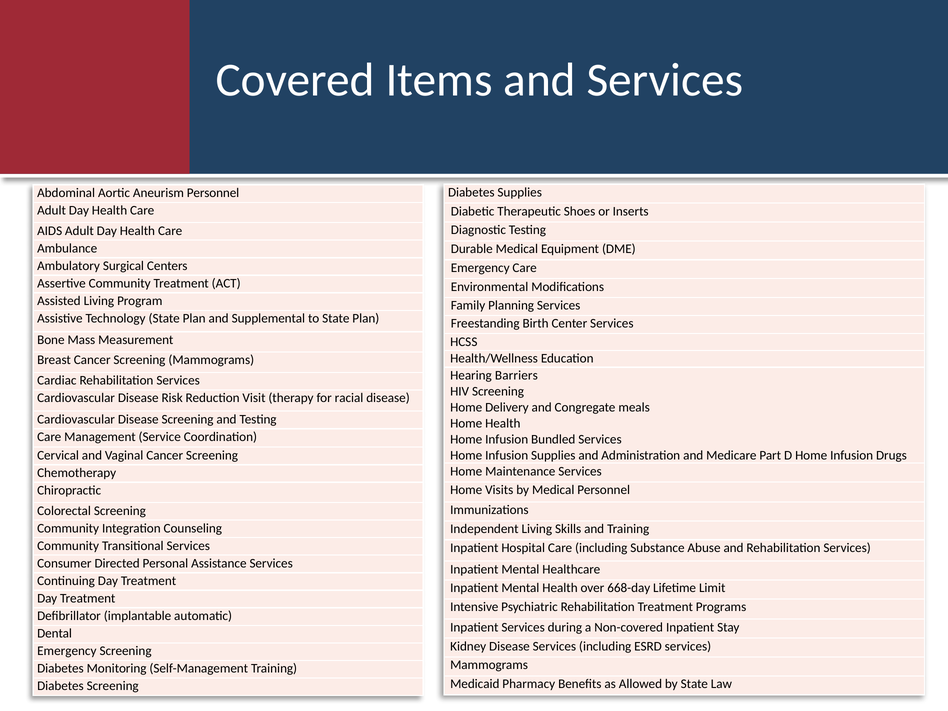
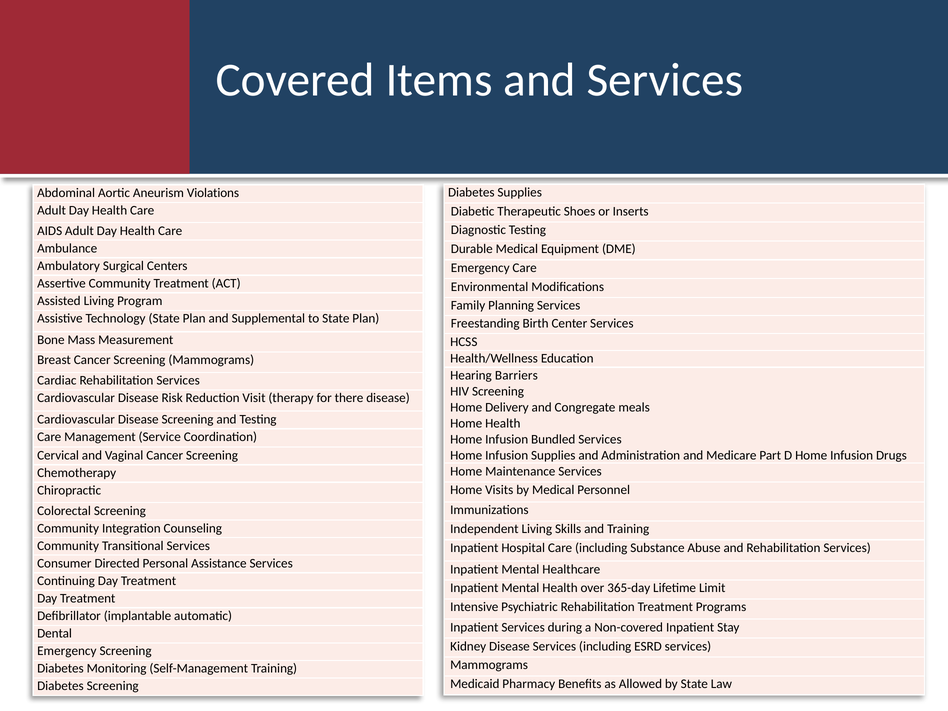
Aneurism Personnel: Personnel -> Violations (213, 193)
racial: racial -> there (349, 398)
668-day: 668-day -> 365-day (629, 588)
